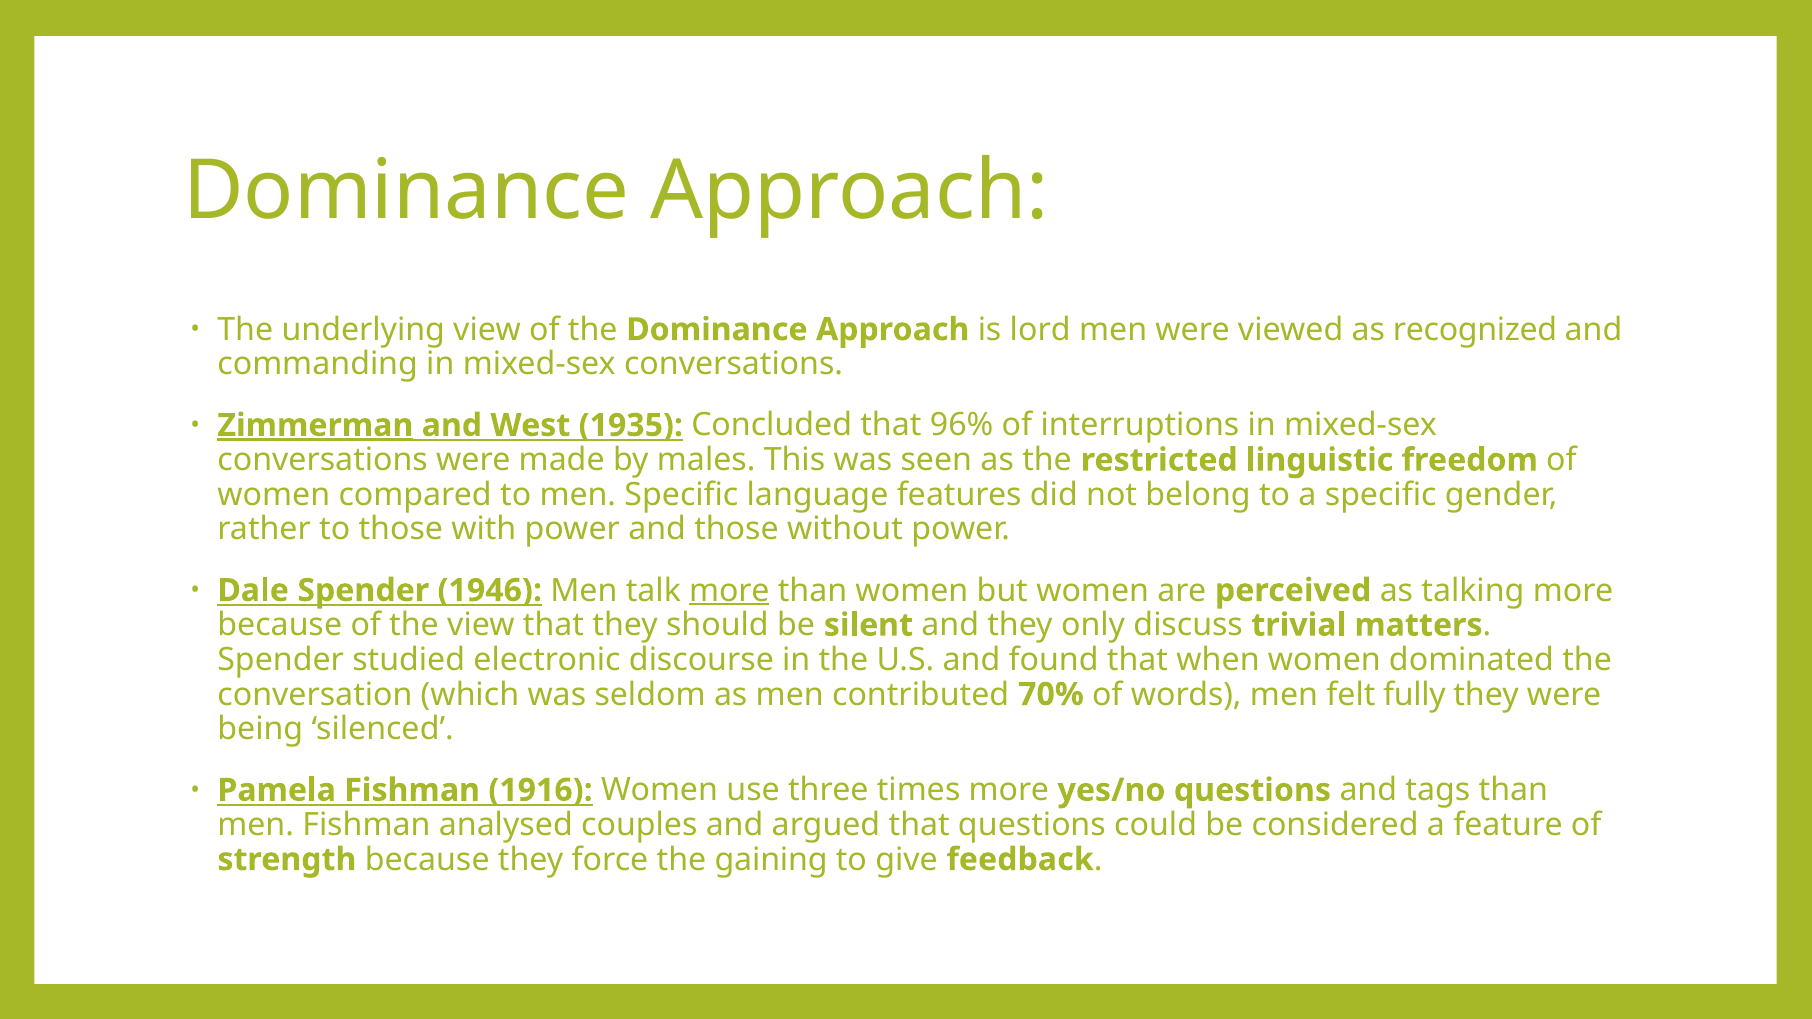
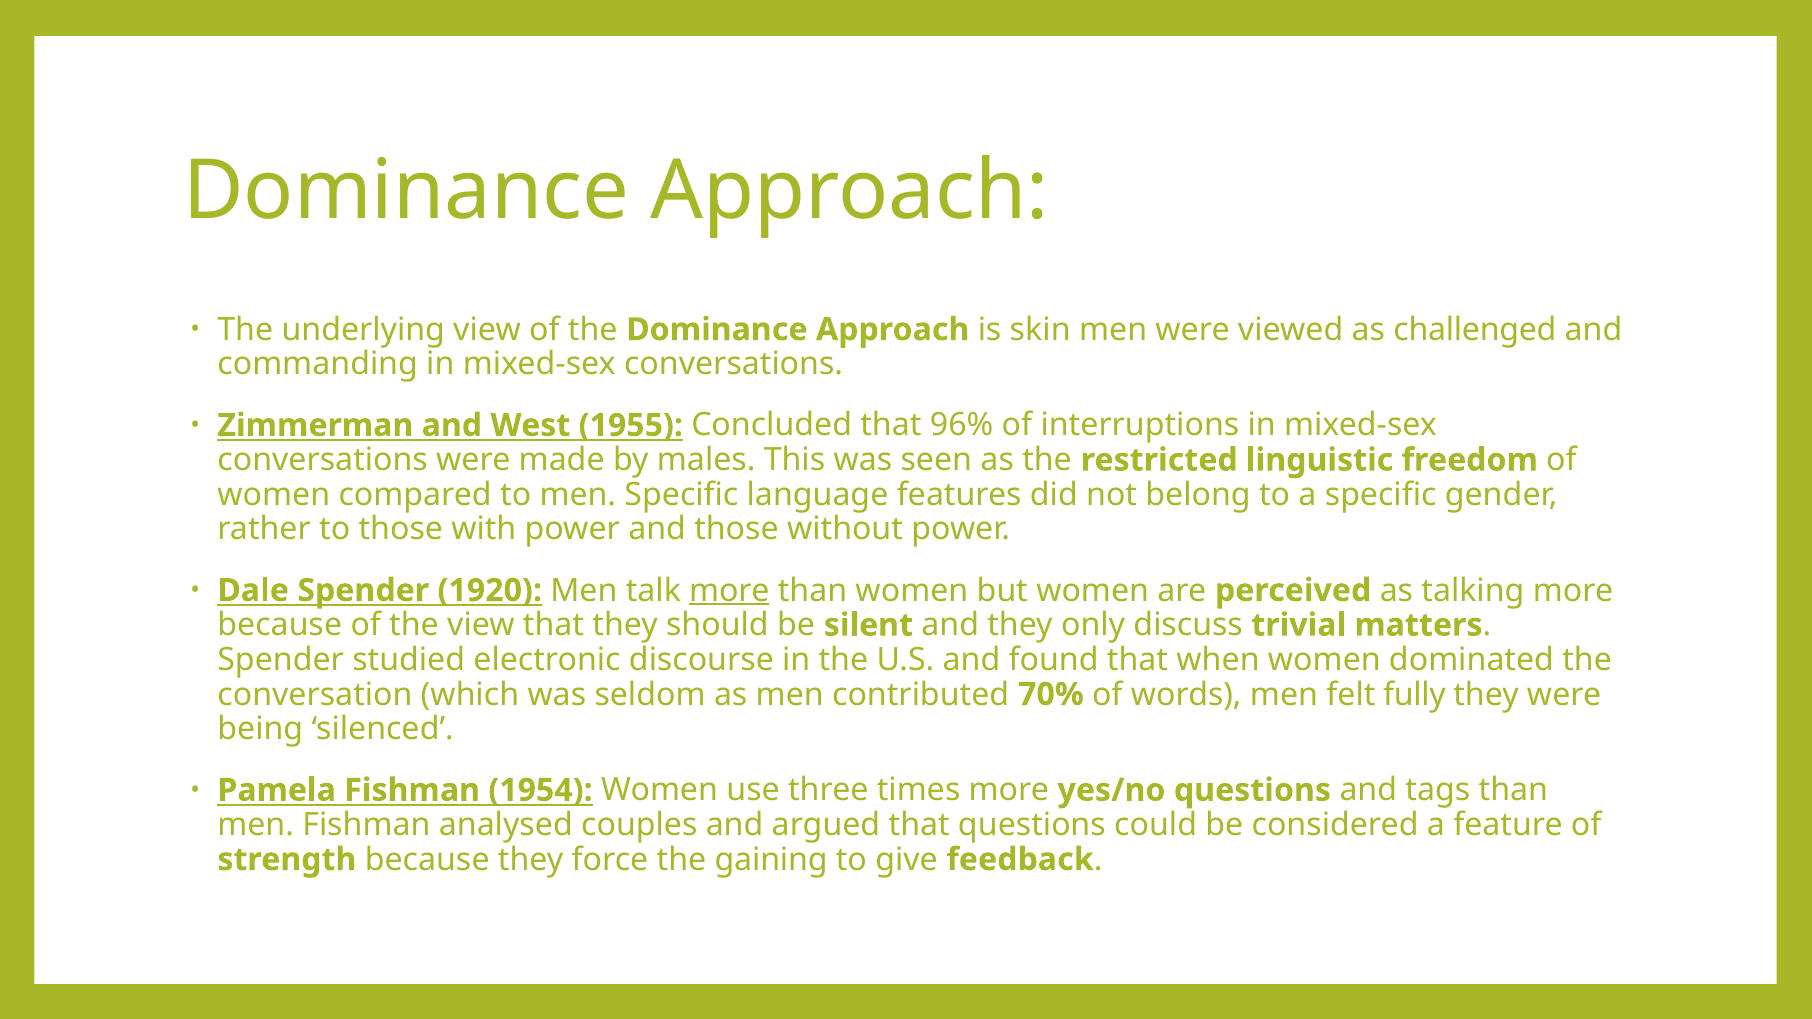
lord: lord -> skin (1040, 330)
recognized: recognized -> challenged (1475, 330)
Zimmerman underline: present -> none (315, 425)
1935: 1935 -> 1955 (631, 425)
1946: 1946 -> 1920 (490, 591)
1916: 1916 -> 1954 (541, 790)
